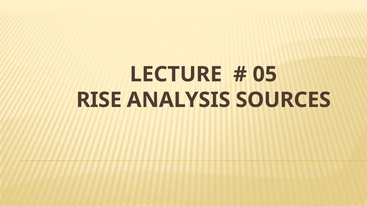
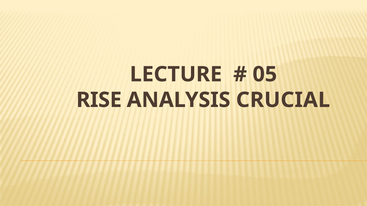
SOURCES: SOURCES -> CRUCIAL (283, 100)
